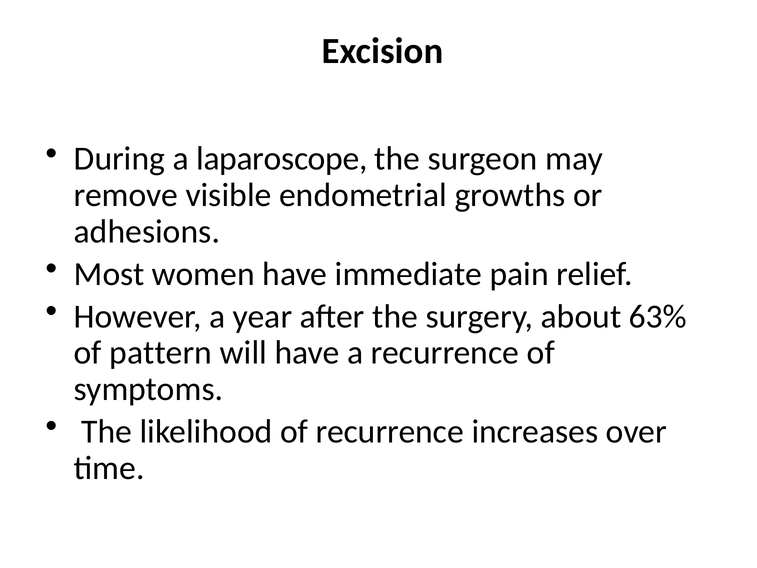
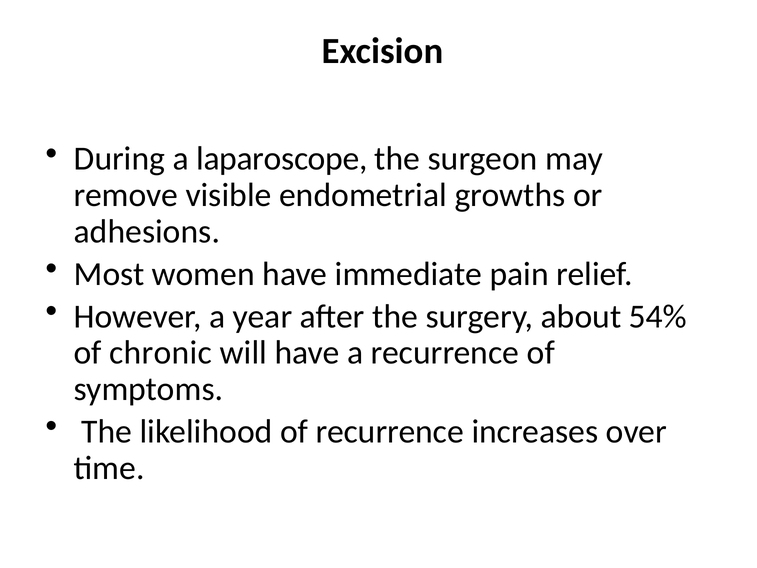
63%: 63% -> 54% (658, 316)
pattern: pattern -> chronic (161, 353)
